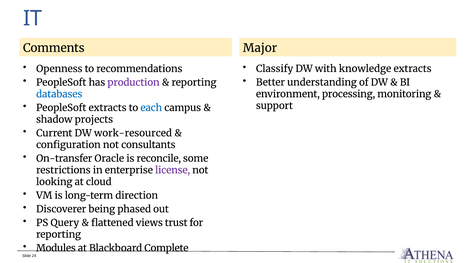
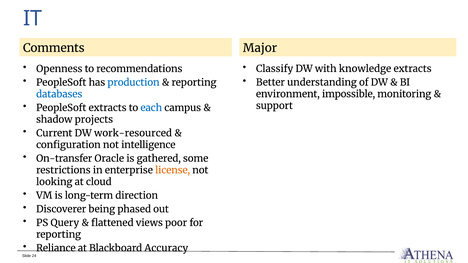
production colour: purple -> blue (133, 83)
processing: processing -> impossible (349, 94)
consultants: consultants -> intelligence (148, 145)
reconcile: reconcile -> gathered (159, 159)
license colour: purple -> orange (173, 170)
trust: trust -> poor (176, 223)
Modules: Modules -> Reliance (56, 248)
Complete: Complete -> Accuracy (166, 248)
